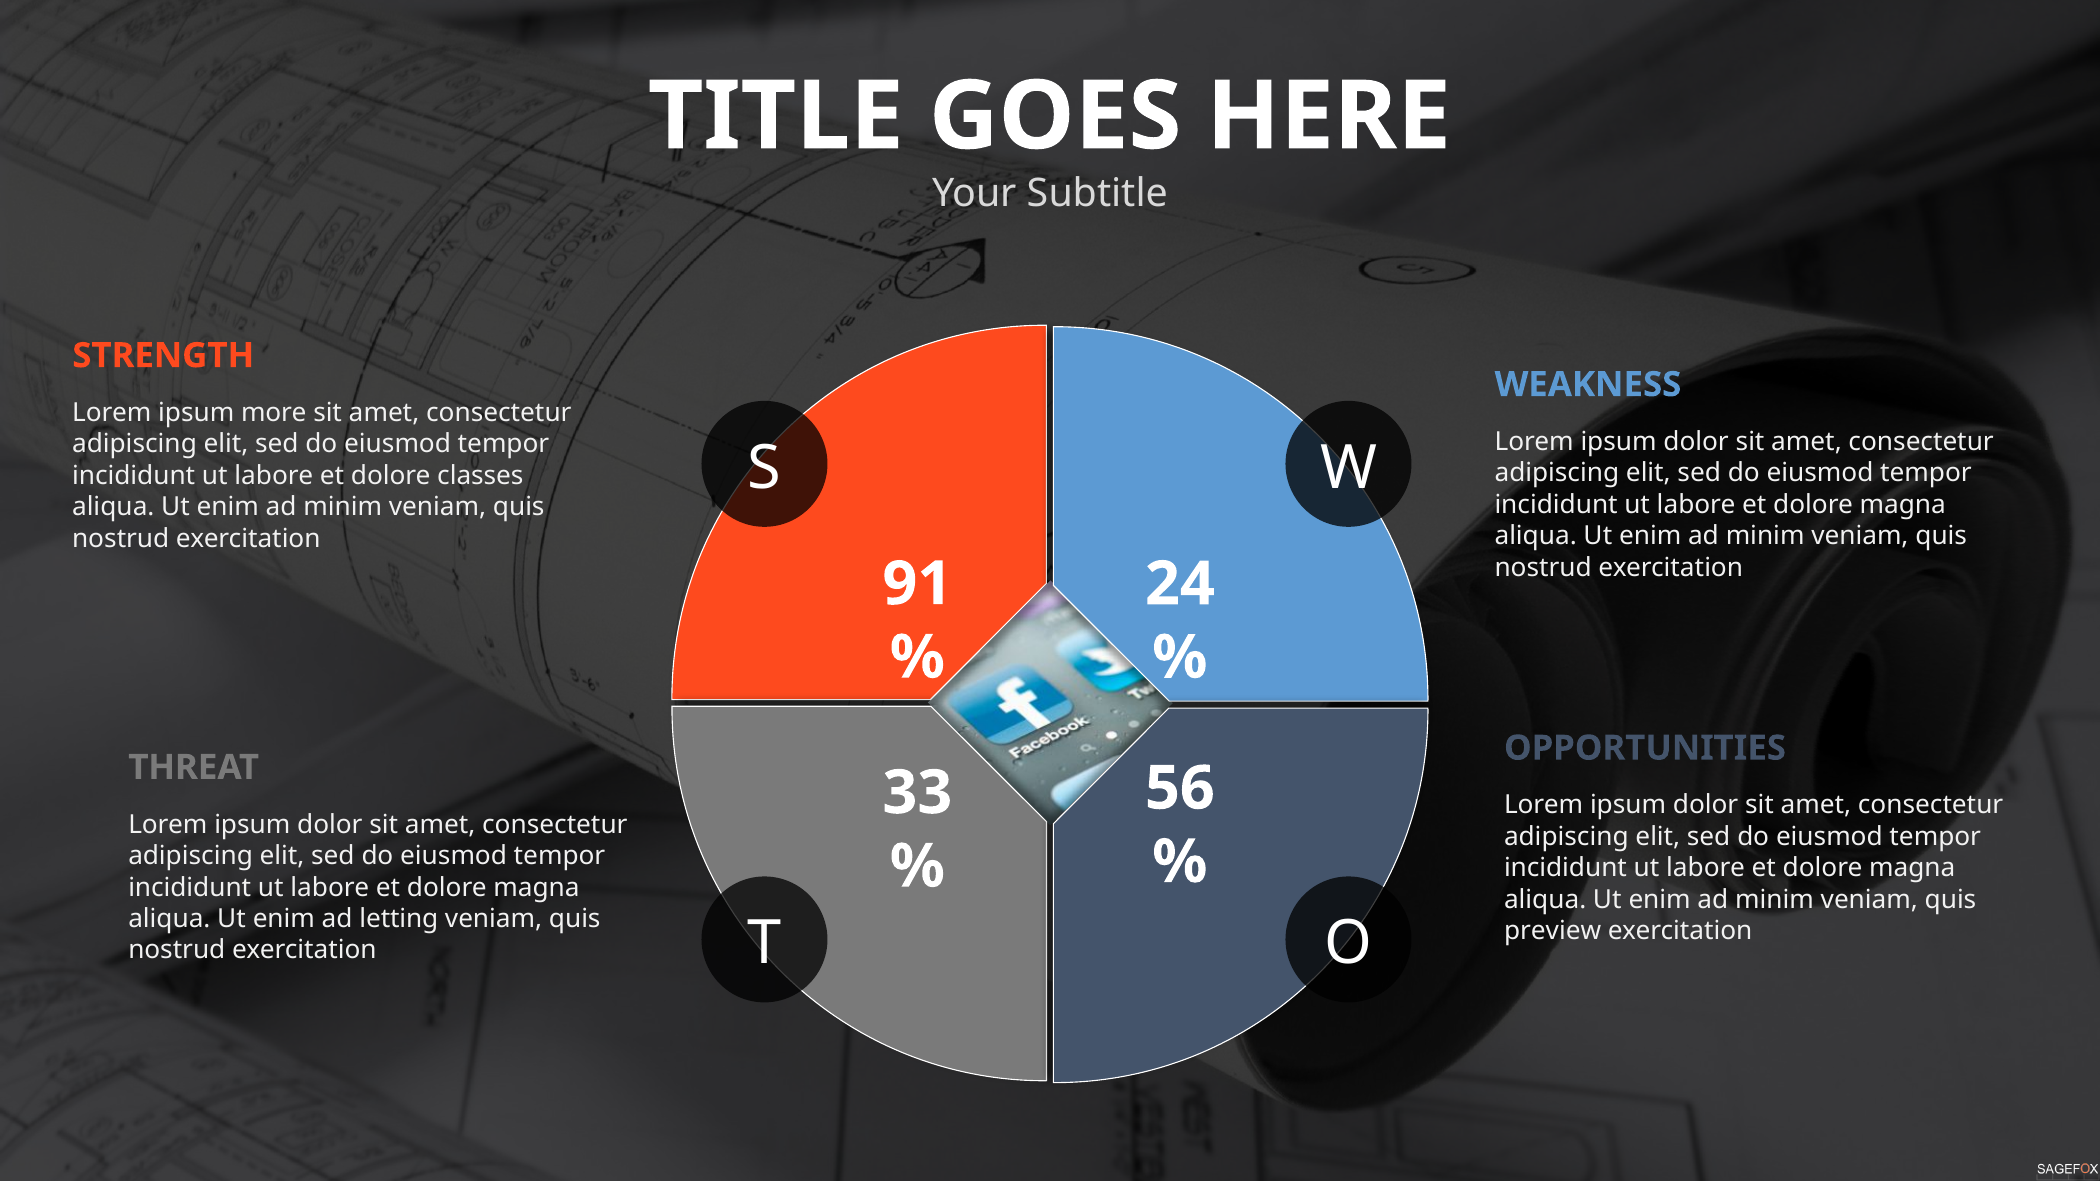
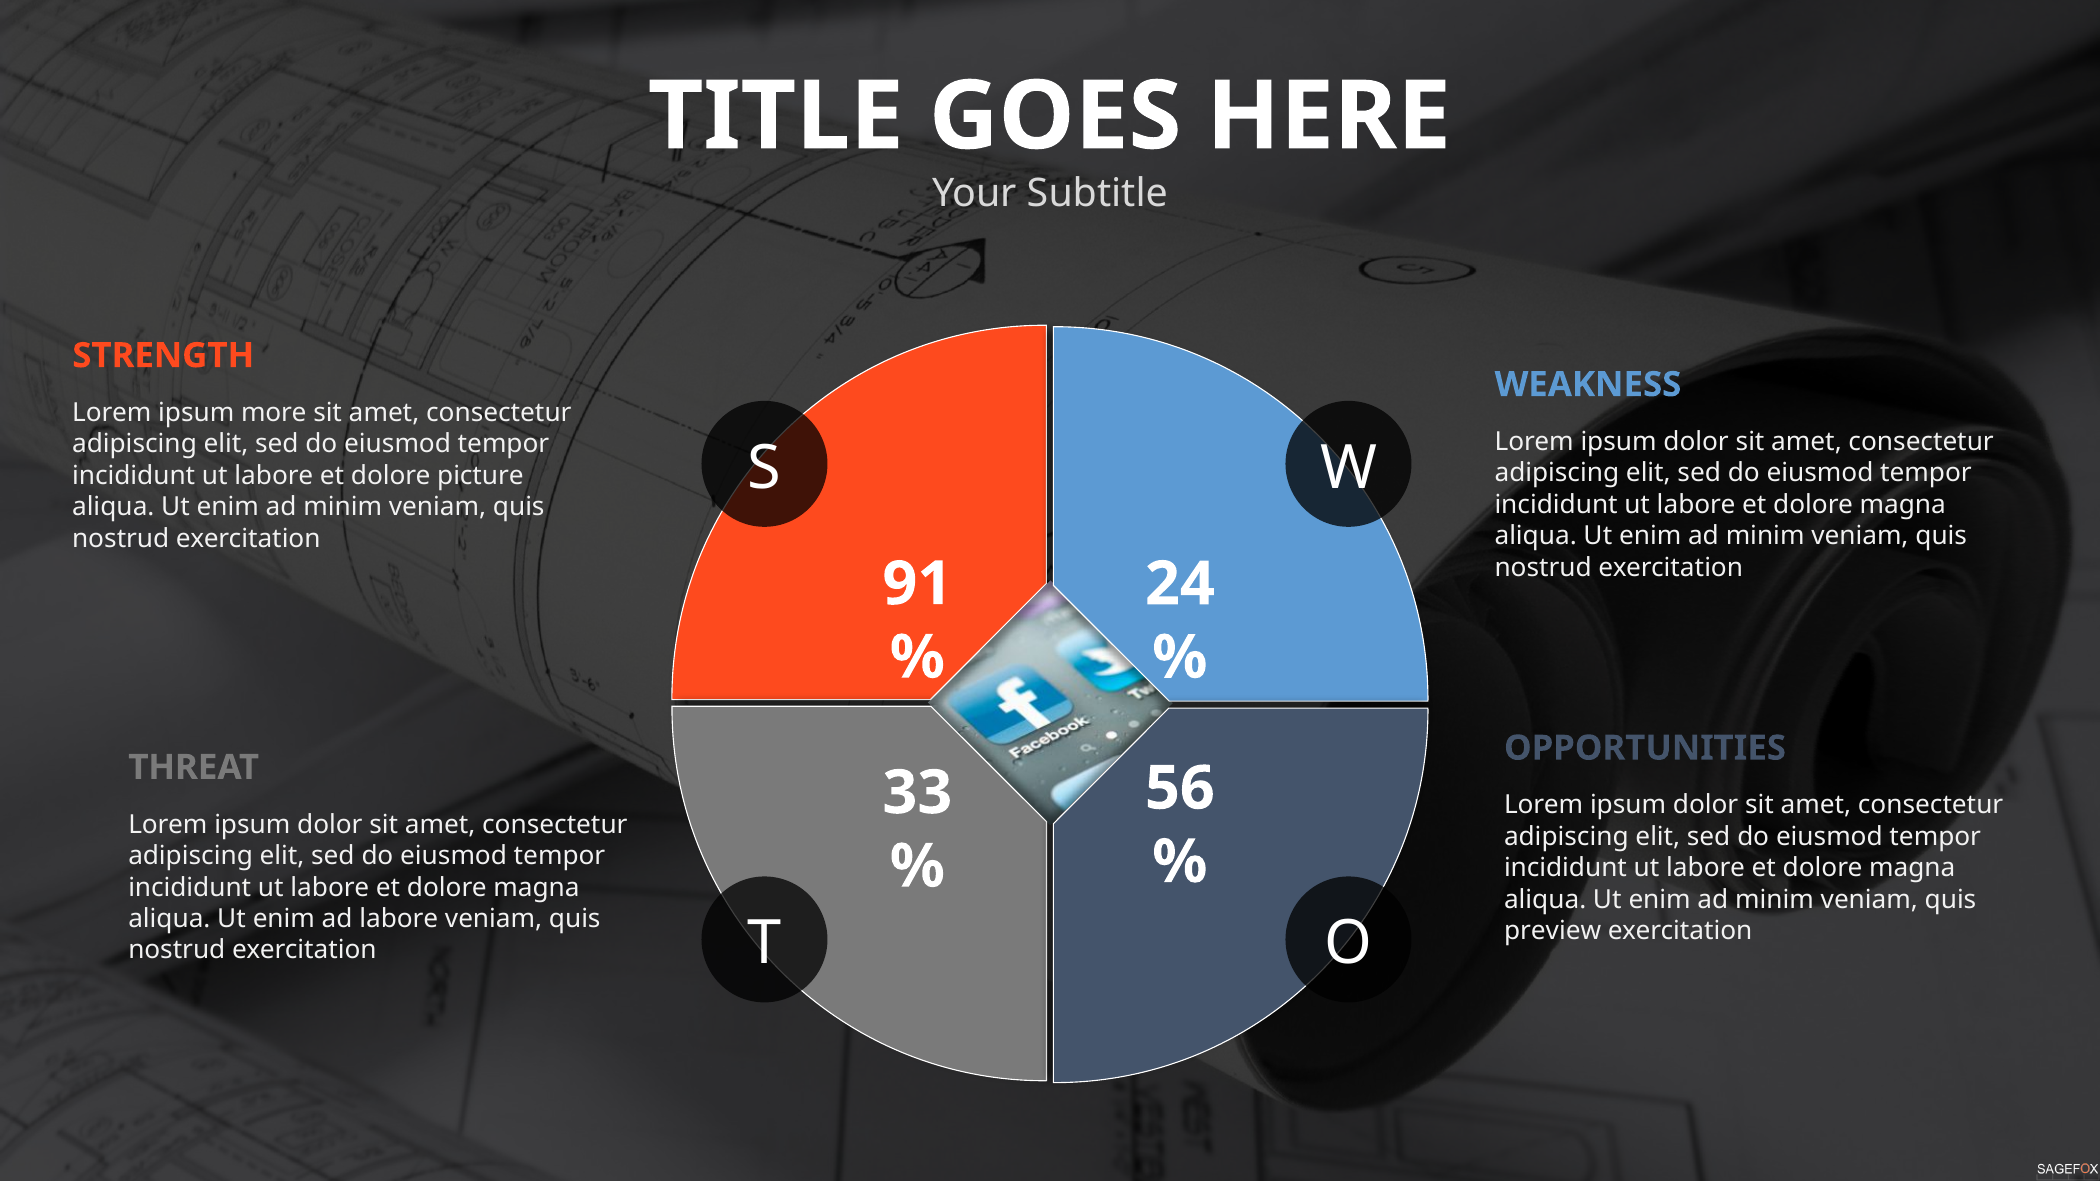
classes: classes -> picture (480, 476)
ad letting: letting -> labore (399, 919)
